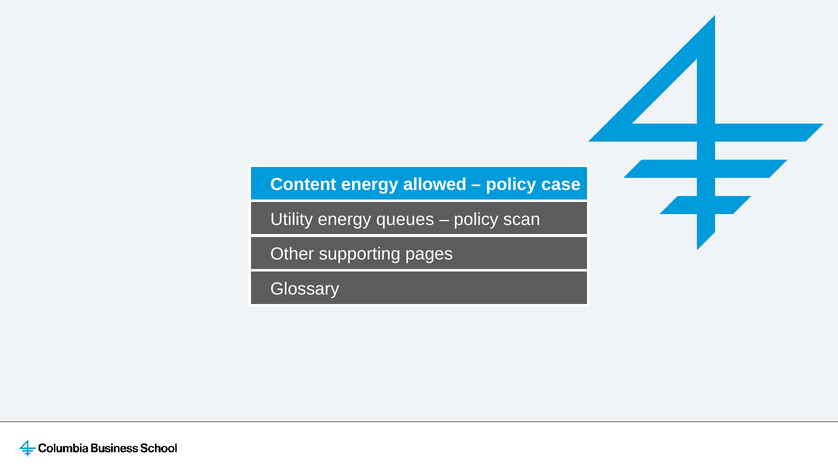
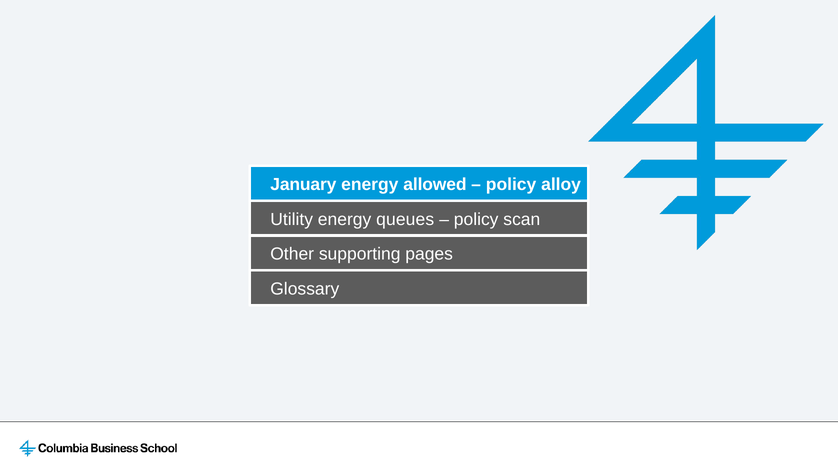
Content: Content -> January (303, 185)
case: case -> alloy (561, 185)
